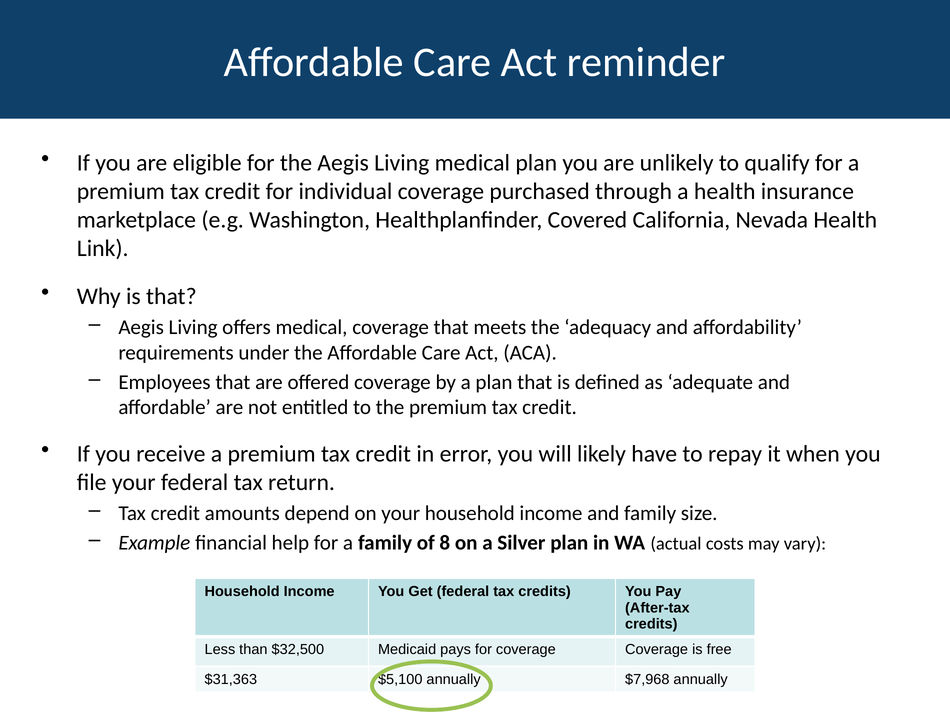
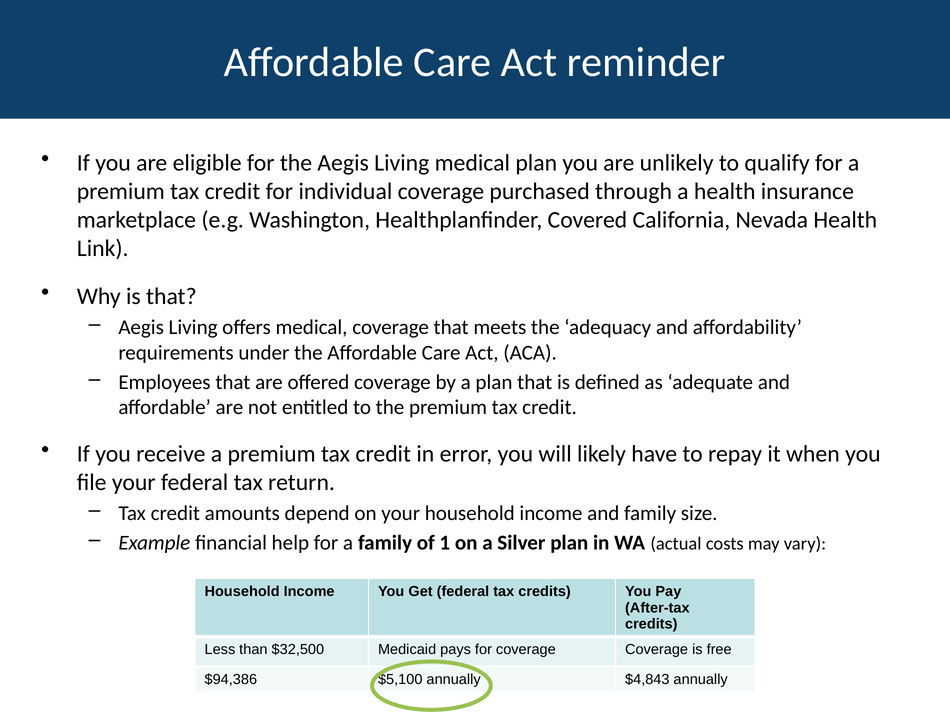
8: 8 -> 1 (445, 543)
$31,363: $31,363 -> $94,386 (231, 680)
$7,968: $7,968 -> $4,843 (647, 680)
